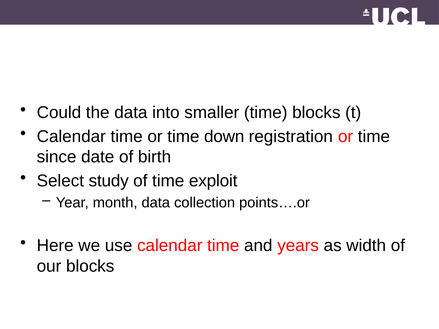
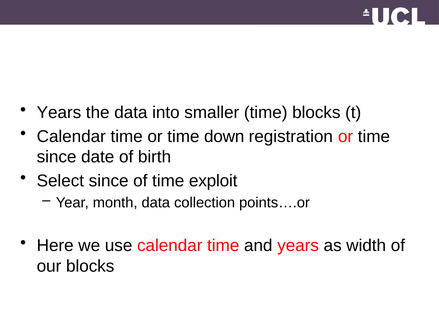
Could: Could -> Years (59, 113)
Select study: study -> since (109, 181)
